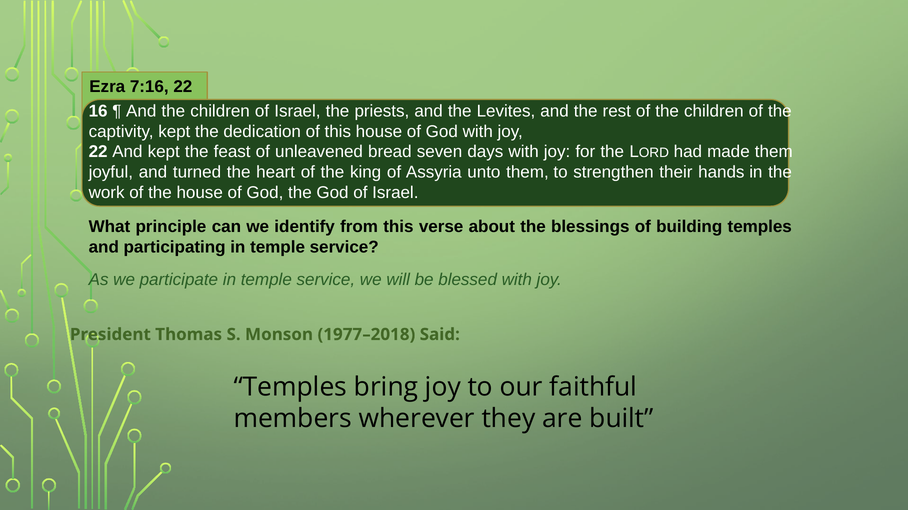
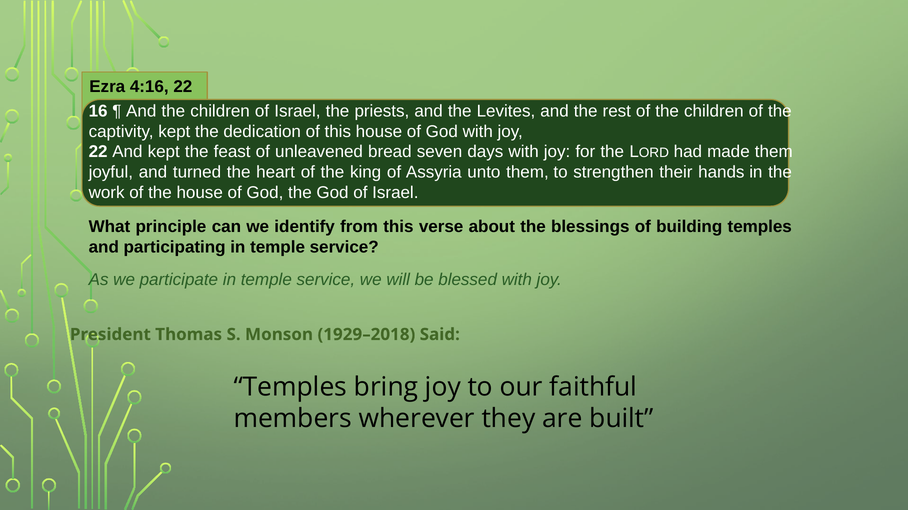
7:16: 7:16 -> 4:16 (149, 87)
1977–2018: 1977–2018 -> 1929–2018 (366, 335)
